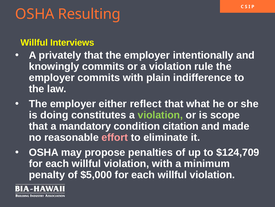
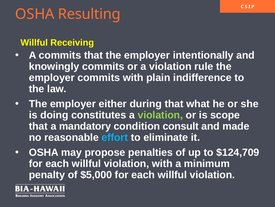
Interviews: Interviews -> Receiving (72, 43)
A privately: privately -> commits (60, 55)
reflect: reflect -> during (146, 103)
citation: citation -> consult (181, 126)
effort colour: pink -> light blue (115, 137)
